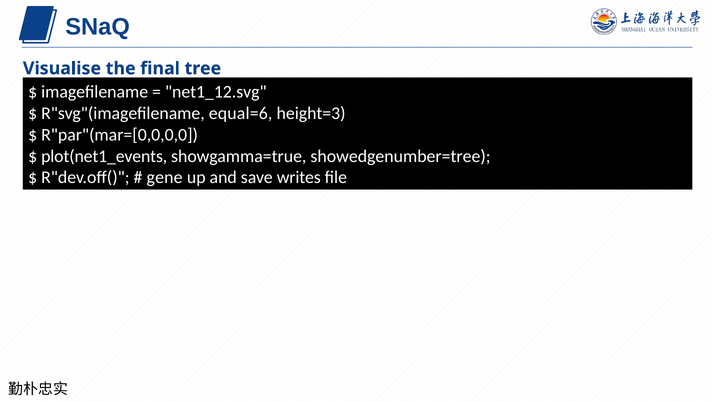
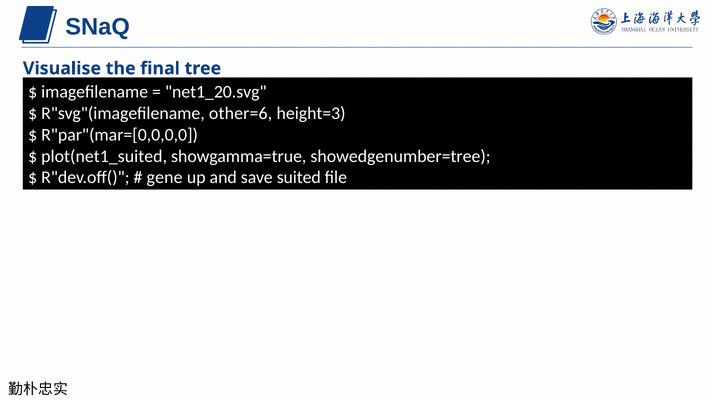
net1_12.svg: net1_12.svg -> net1_20.svg (216, 92)
equal=6: equal=6 -> other=6 (241, 113)
plot(net1_events: plot(net1_events -> plot(net1_suited (104, 156)
writes: writes -> suited (299, 177)
